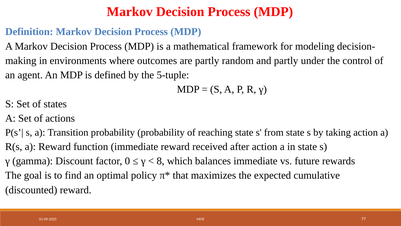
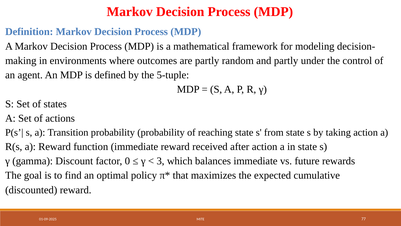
8: 8 -> 3 (161, 161)
